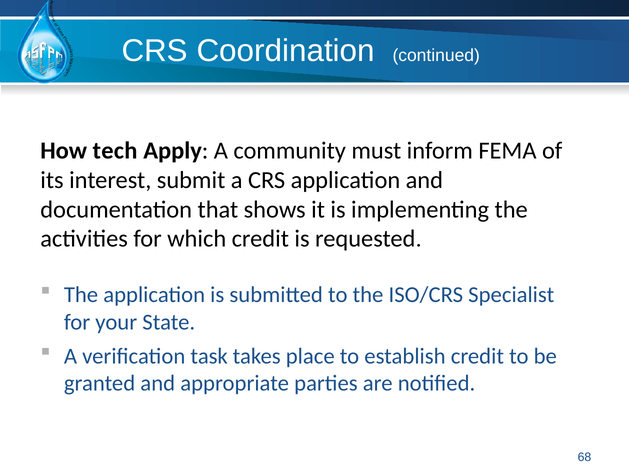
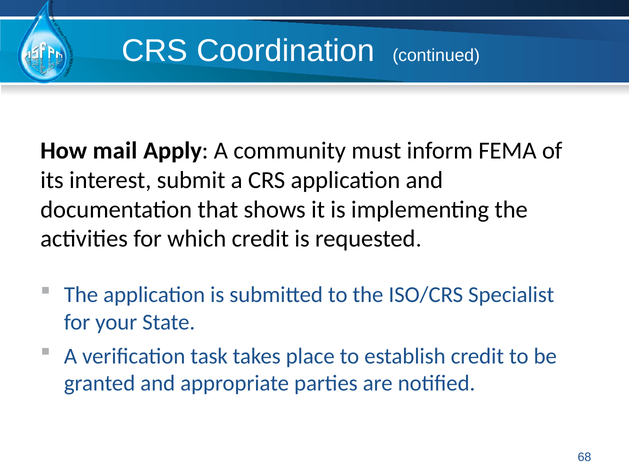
tech: tech -> mail (115, 151)
